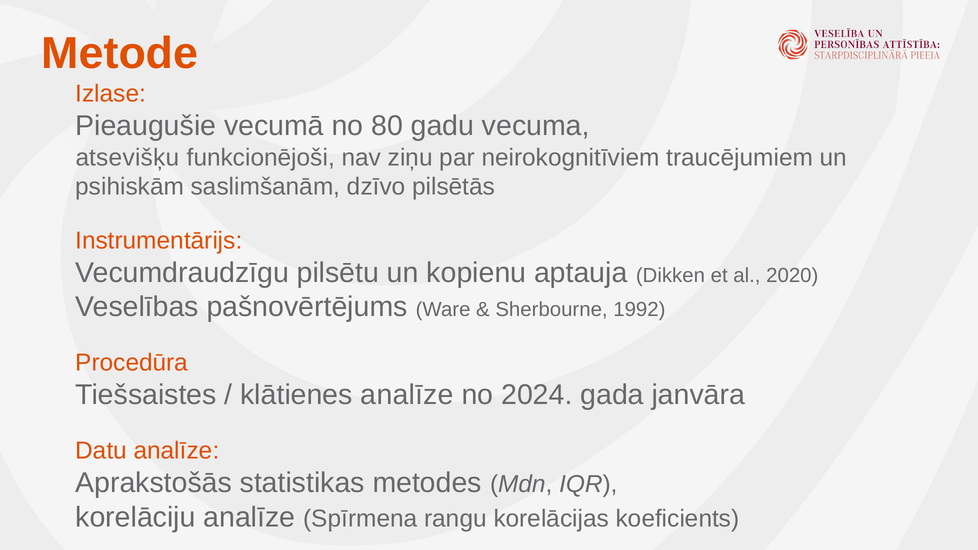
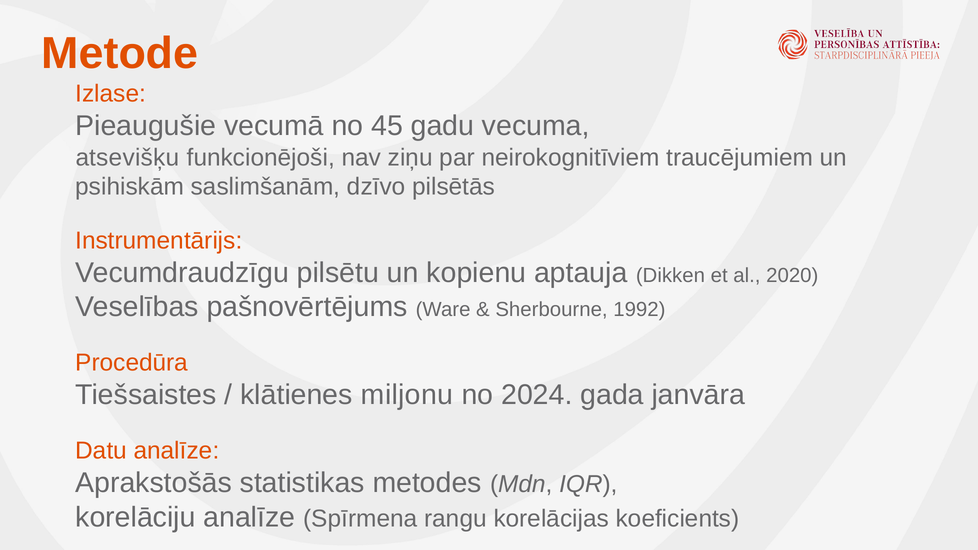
80: 80 -> 45 (387, 126)
klātienes analīze: analīze -> miljonu (407, 395)
